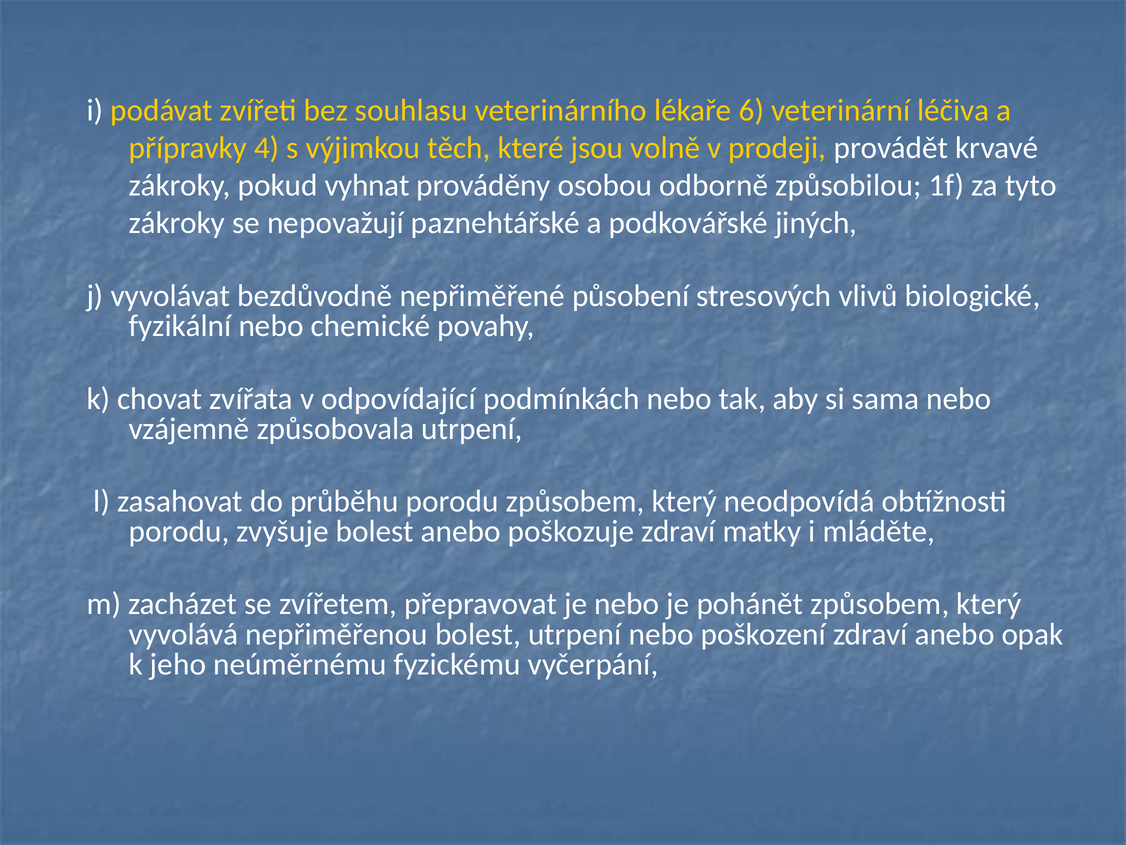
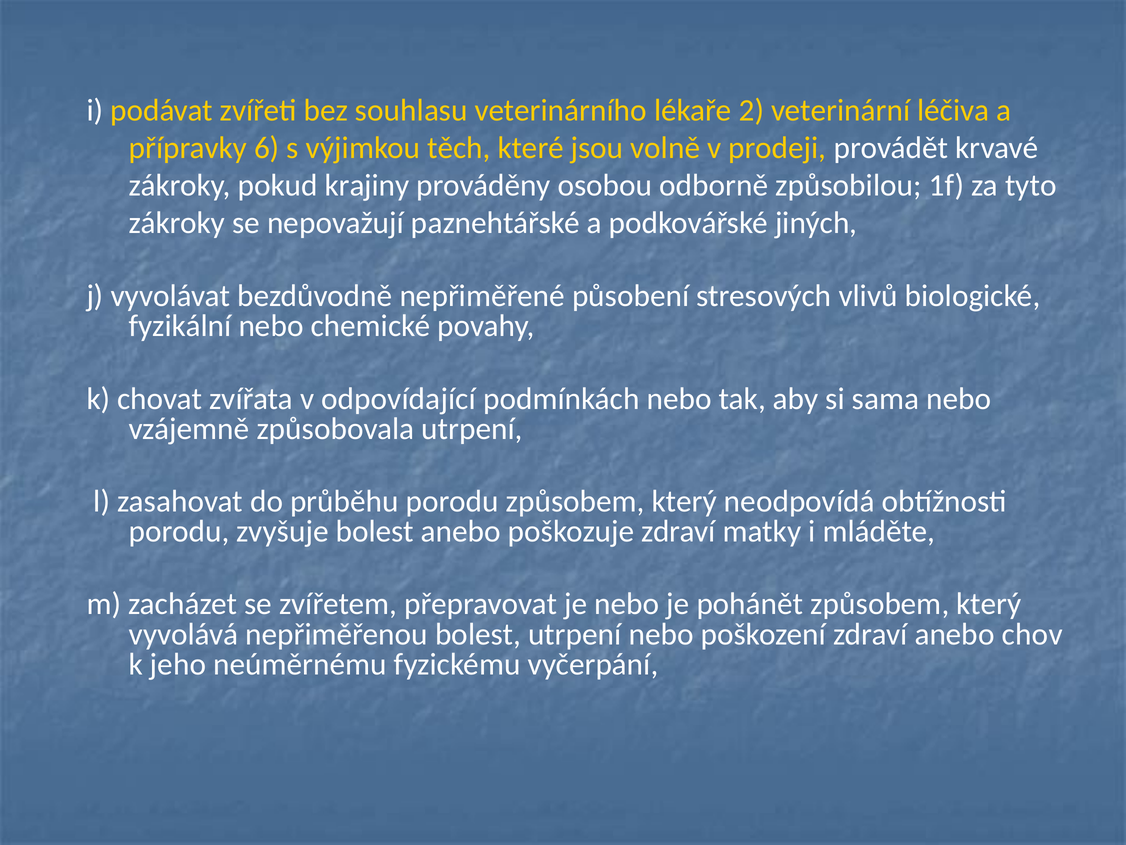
6: 6 -> 2 (751, 110)
4: 4 -> 6 (267, 148)
vyhnat: vyhnat -> krajiny (367, 185)
opak: opak -> chov (1032, 634)
